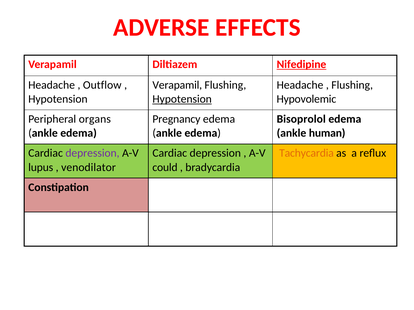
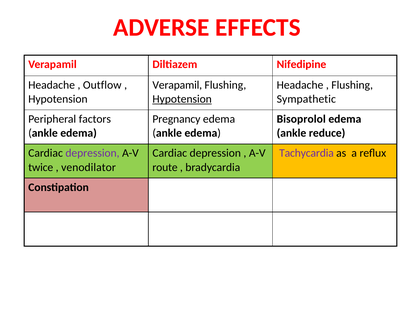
Nifedipine underline: present -> none (301, 64)
Hypovolemic: Hypovolemic -> Sympathetic (306, 99)
organs: organs -> factors (95, 119)
human: human -> reduce (327, 133)
Tachycardia colour: orange -> purple (306, 153)
lupus: lupus -> twice (41, 168)
could: could -> route (165, 168)
